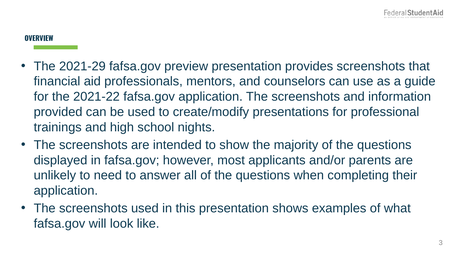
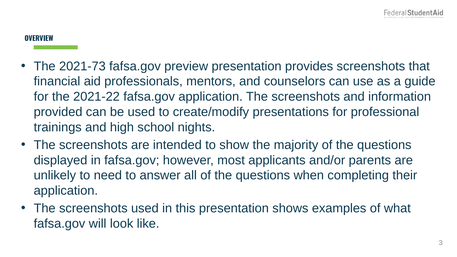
2021-29: 2021-29 -> 2021-73 (82, 66)
